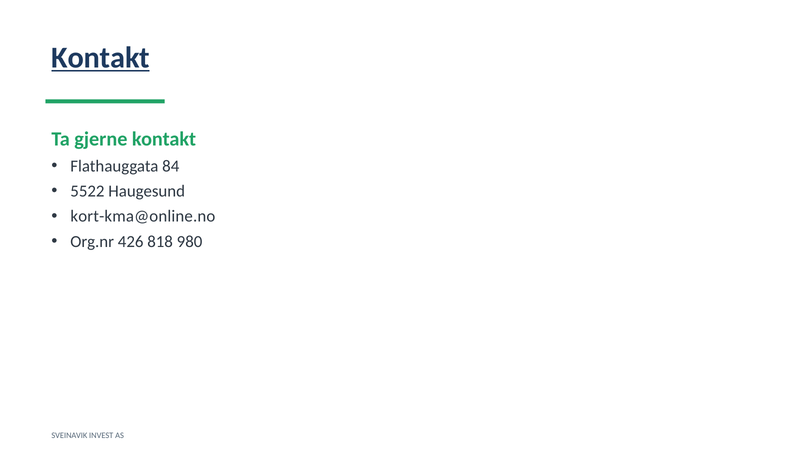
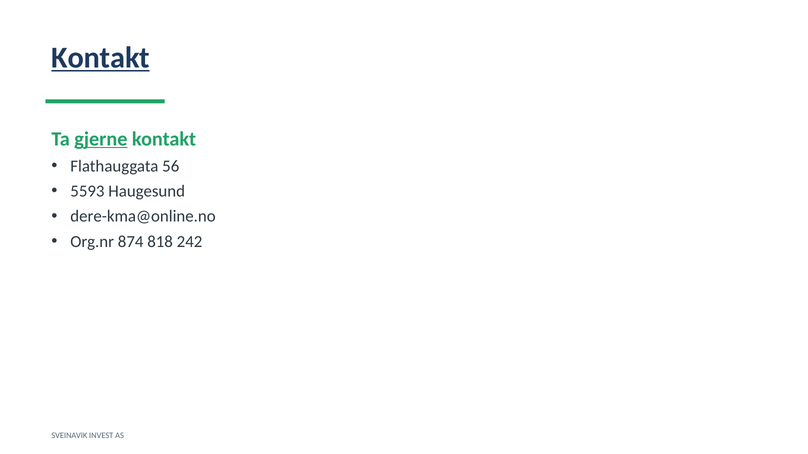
gjerne underline: none -> present (101, 139)
84: 84 -> 56 (171, 166)
5522: 5522 -> 5593 (87, 191)
kort-kma@online.no: kort-kma@online.no -> dere-kma@online.no (143, 217)
426: 426 -> 874 (131, 242)
980: 980 -> 242 (190, 242)
